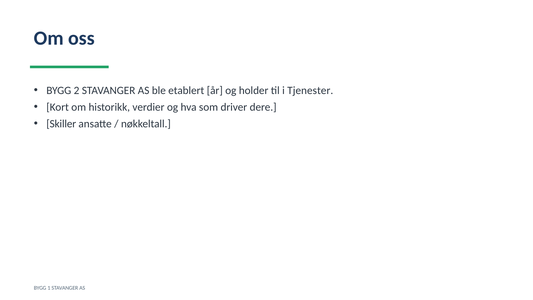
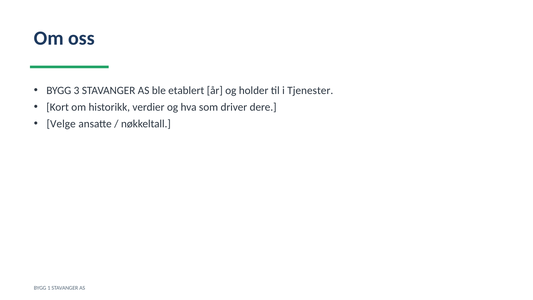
2: 2 -> 3 (77, 90)
Skiller: Skiller -> Velge (61, 124)
